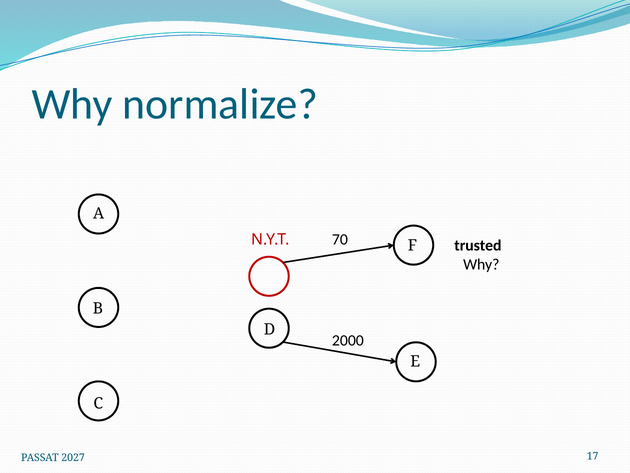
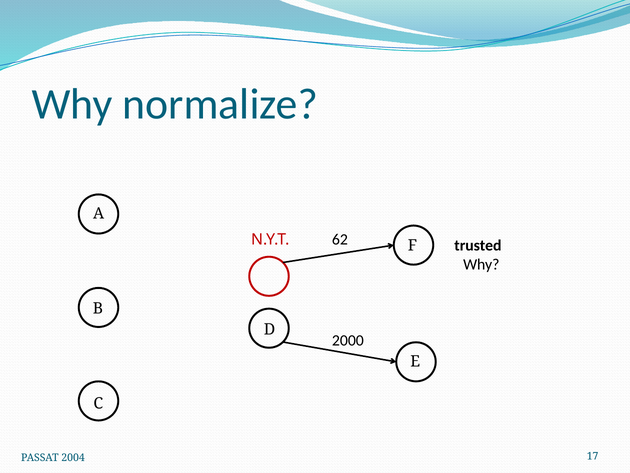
70: 70 -> 62 (340, 239)
2027: 2027 -> 2004 (73, 458)
